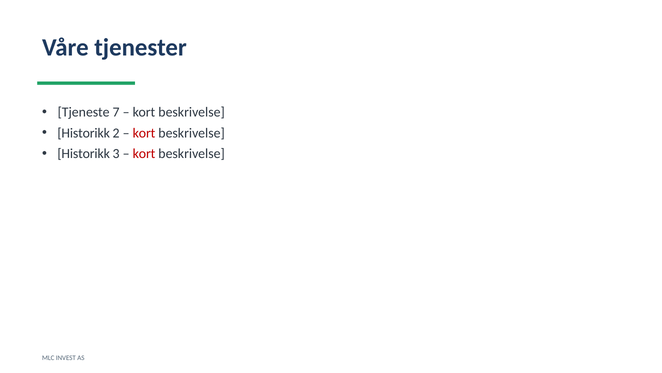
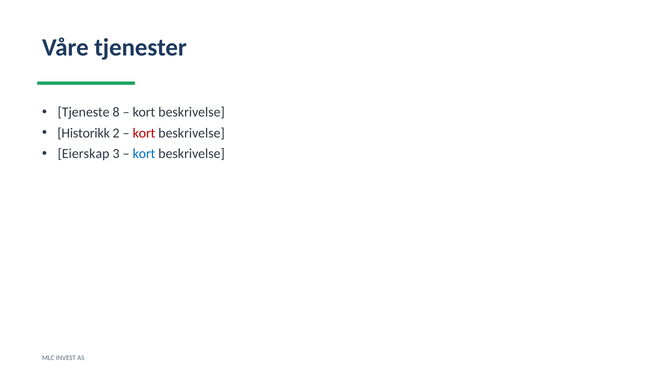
7: 7 -> 8 (116, 112)
Historikk: Historikk -> Eierskap (84, 154)
kort colour: red -> blue (144, 154)
